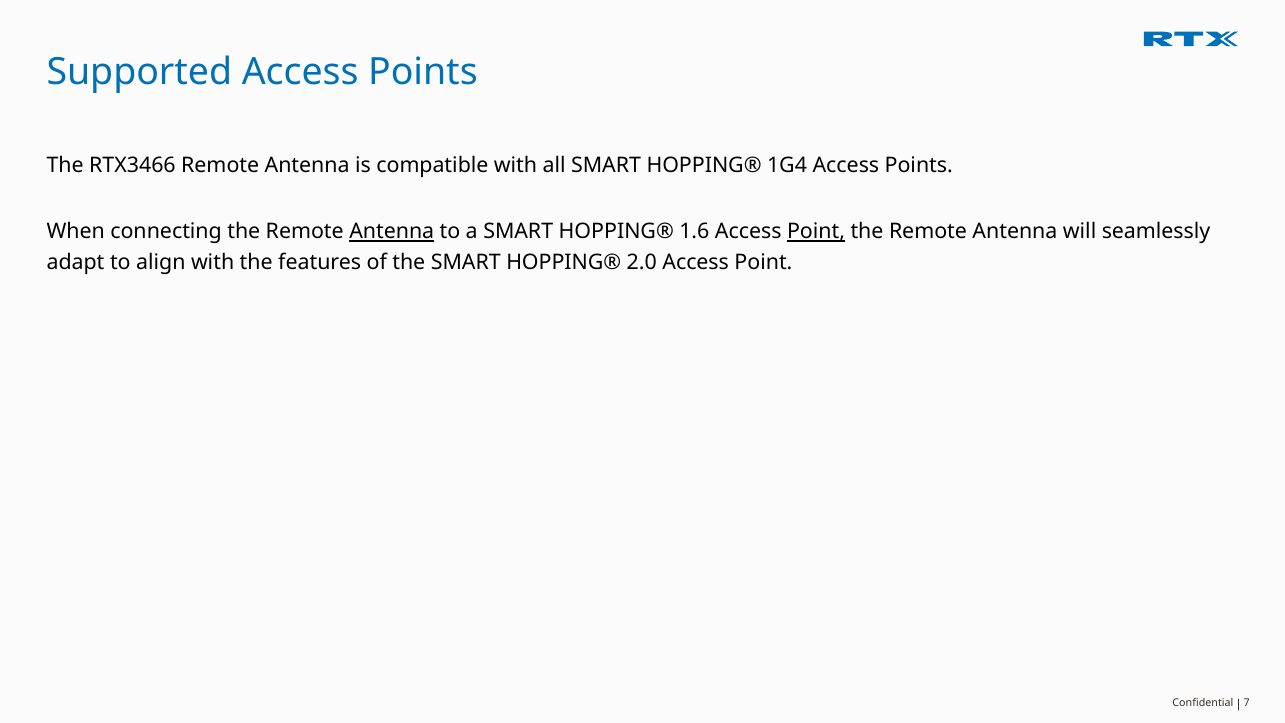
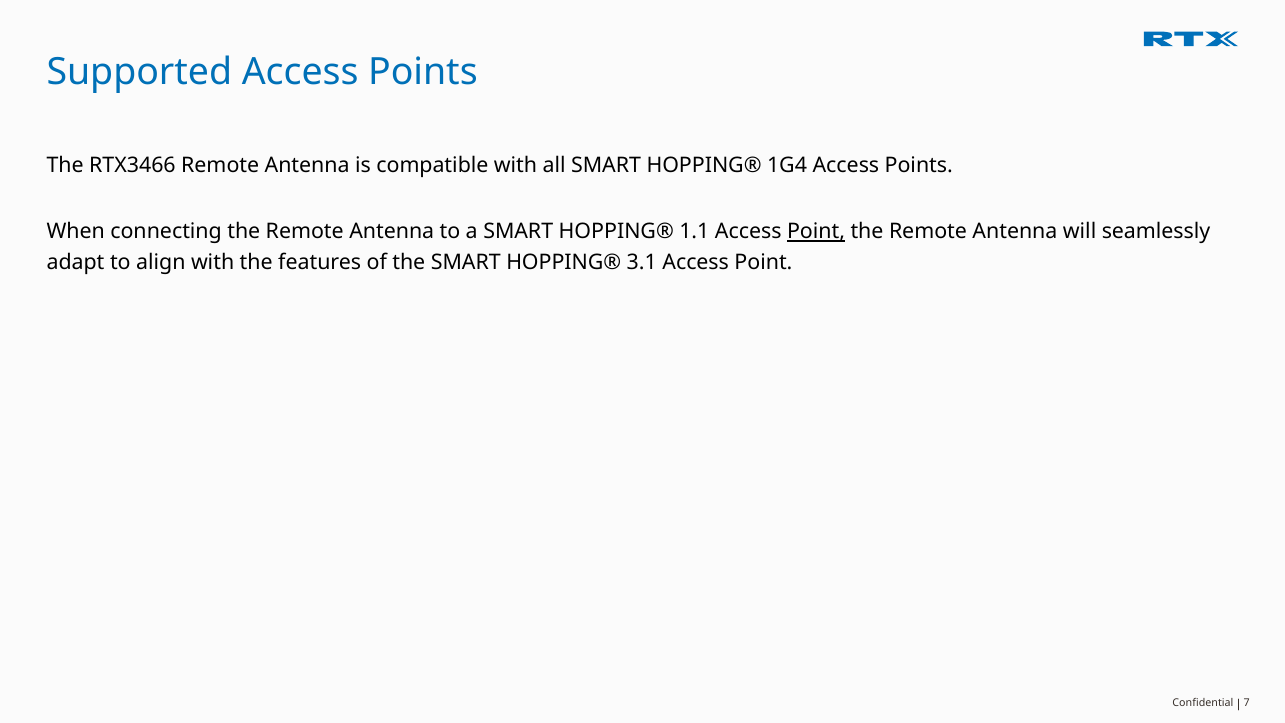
Antenna underline: present -> none (392, 232)
1.6: 1.6 -> 1.1 (694, 232)
2.0: 2.0 -> 3.1 (642, 262)
